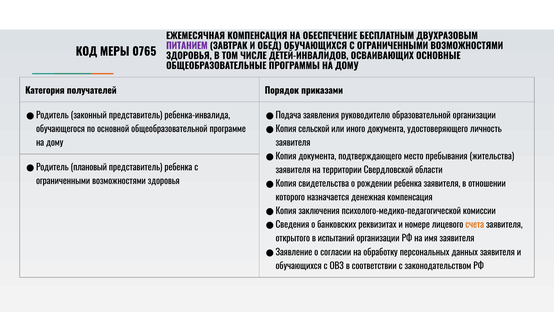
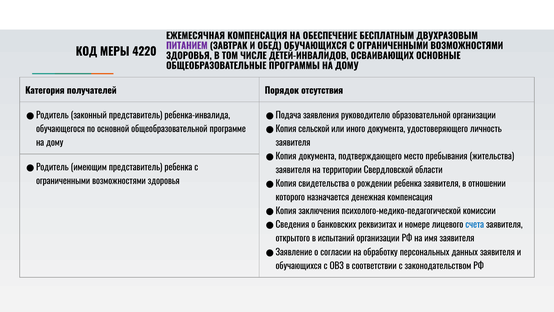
0765: 0765 -> 4220 (144, 52)
приказами: приказами -> отсутствия (322, 91)
плановый: плановый -> имеющим (89, 167)
счета colour: orange -> blue (475, 225)
